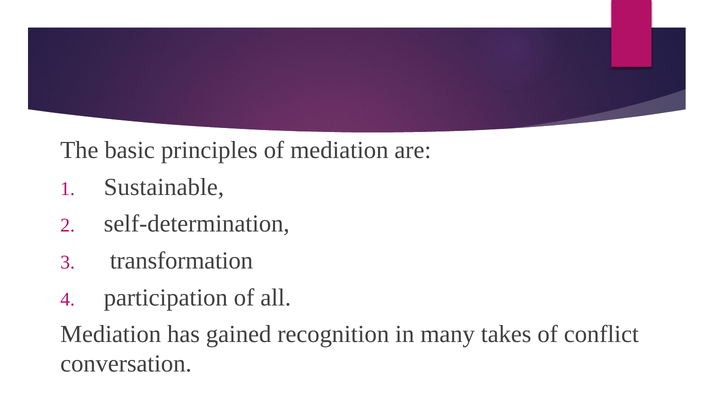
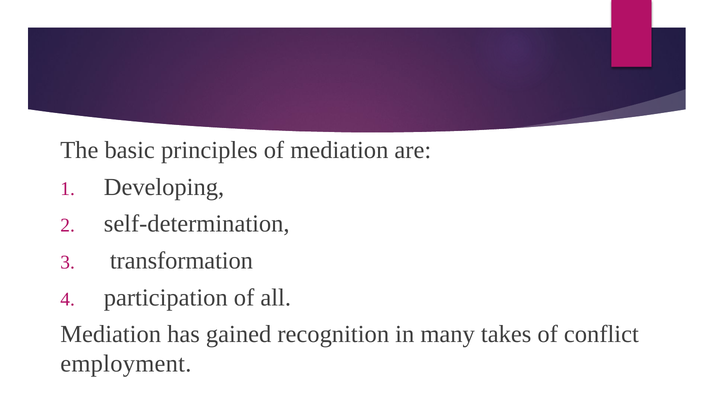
Sustainable: Sustainable -> Developing (164, 187)
conversation: conversation -> employment (126, 364)
